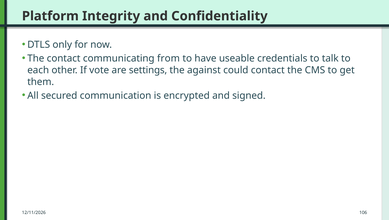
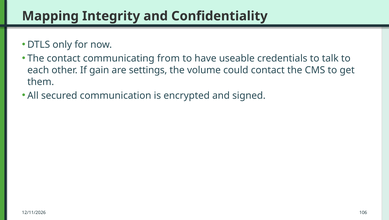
Platform: Platform -> Mapping (50, 16)
vote: vote -> gain (99, 70)
against: against -> volume (204, 70)
